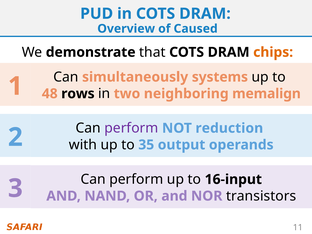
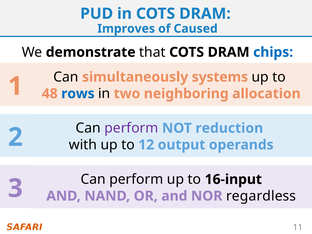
Overview: Overview -> Improves (126, 29)
chips colour: orange -> blue (273, 52)
rows colour: black -> blue (78, 94)
memalign: memalign -> allocation (266, 94)
35: 35 -> 12 (146, 145)
transistors: transistors -> regardless (261, 196)
